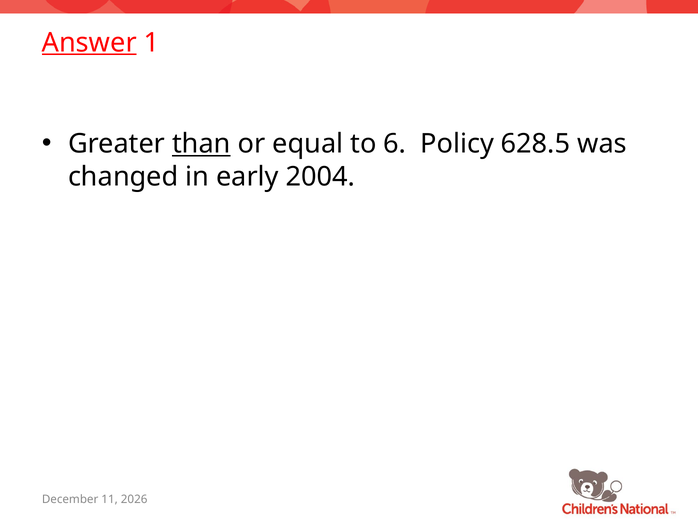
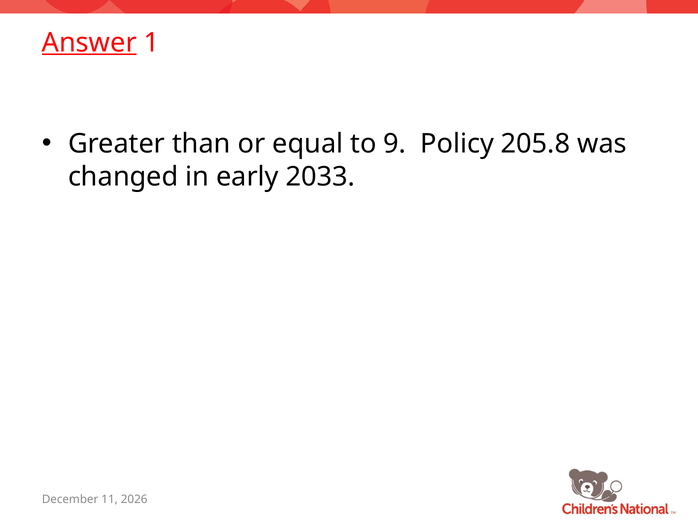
than underline: present -> none (201, 144)
6: 6 -> 9 (395, 144)
628.5: 628.5 -> 205.8 (536, 144)
2004: 2004 -> 2033 (320, 176)
